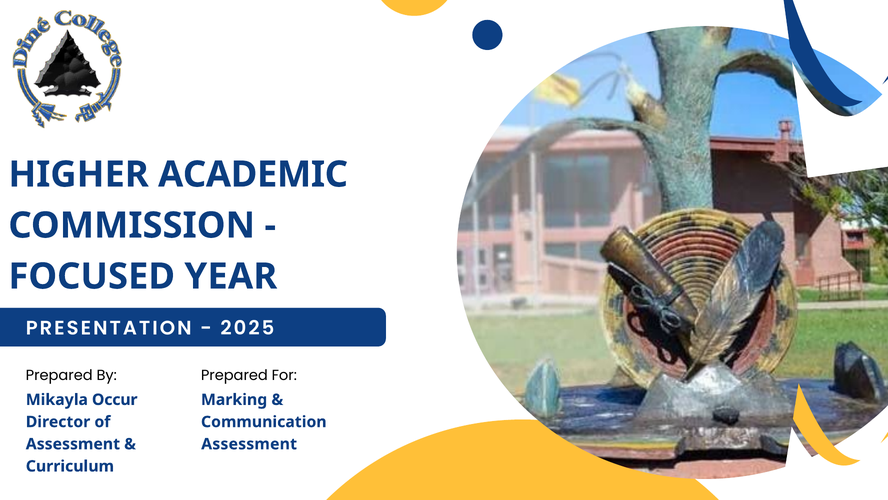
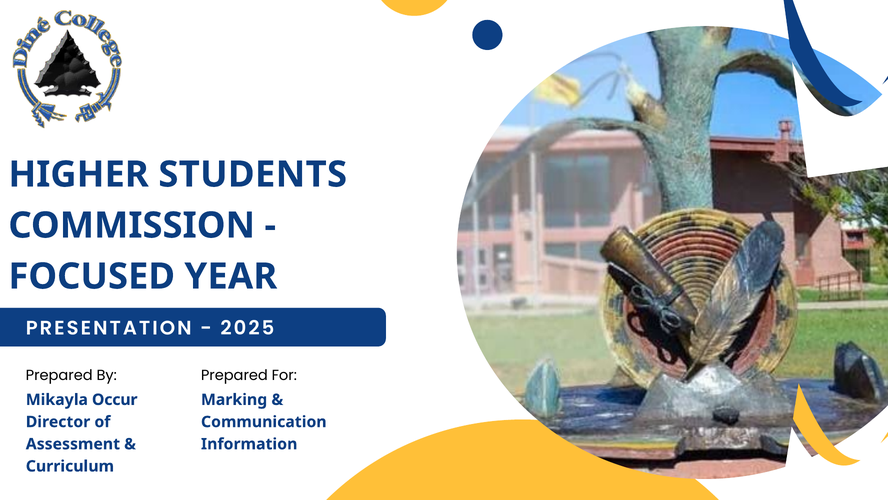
ACADEMIC: ACADEMIC -> STUDENTS (253, 174)
Assessment: Assessment -> Information (249, 444)
